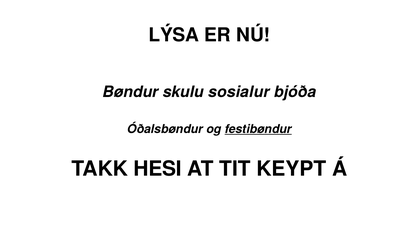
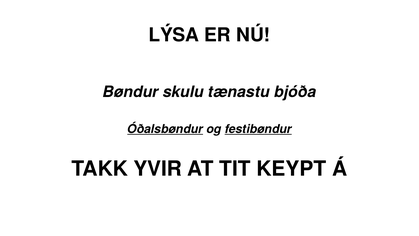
sosialur: sosialur -> tænastu (239, 92)
Óðalsbøndur underline: none -> present (165, 129)
HESI: HESI -> YVIR (158, 169)
